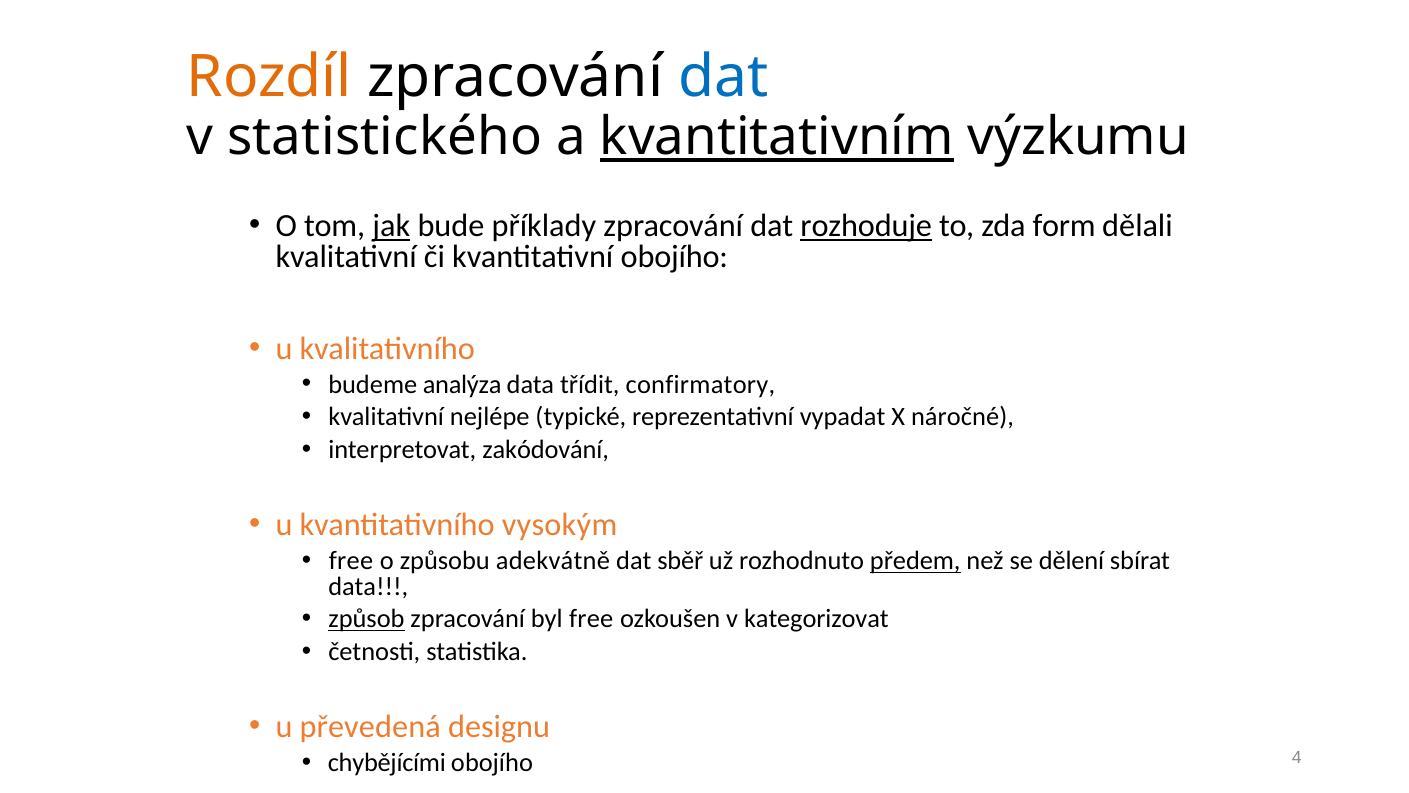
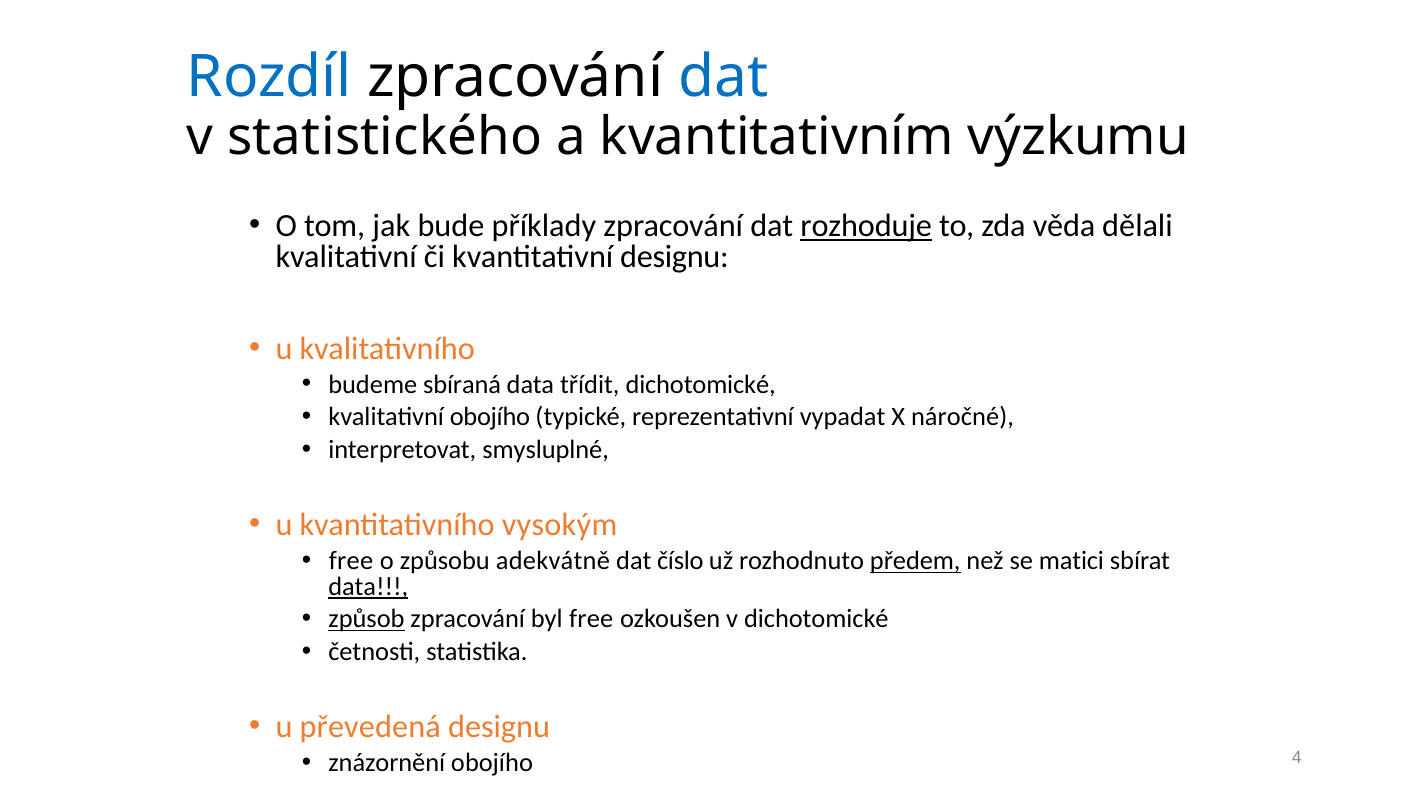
Rozdíl colour: orange -> blue (269, 77)
kvantitativním underline: present -> none (777, 137)
jak underline: present -> none (391, 226)
form: form -> věda (1064, 226)
kvantitativní obojího: obojího -> designu (674, 257)
analýza: analýza -> sbíraná (462, 384)
třídit confirmatory: confirmatory -> dichotomické (701, 384)
kvalitativní nejlépe: nejlépe -> obojího (490, 417)
zakódování: zakódování -> smysluplné (546, 450)
sběř: sběř -> číslo (680, 561)
dělení: dělení -> matici (1071, 561)
data underline: none -> present (368, 586)
v kategorizovat: kategorizovat -> dichotomické (816, 619)
chybějícími: chybějícími -> znázornění (387, 763)
